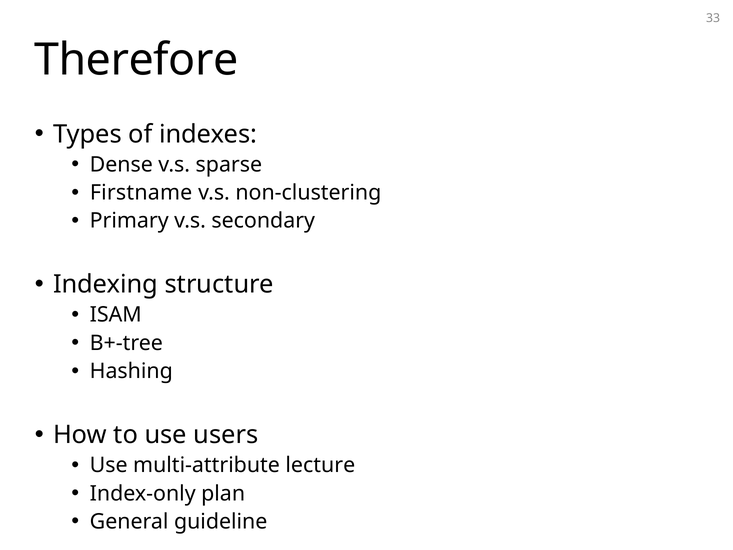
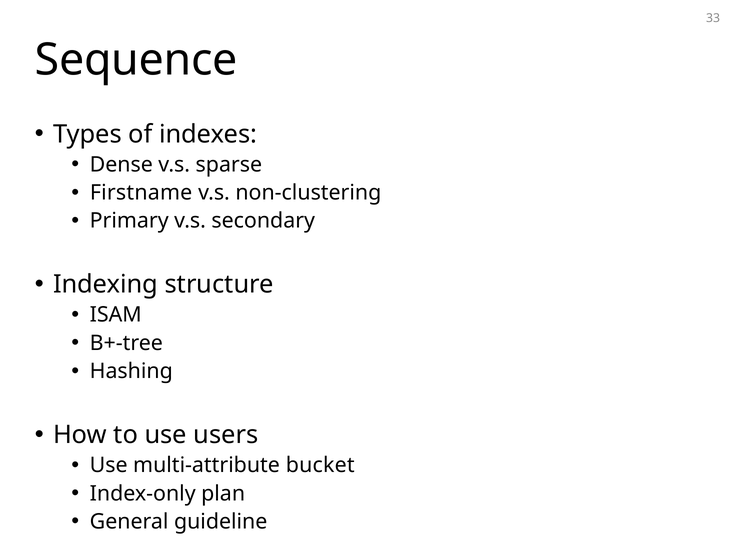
Therefore: Therefore -> Sequence (136, 60)
lecture: lecture -> bucket (320, 465)
